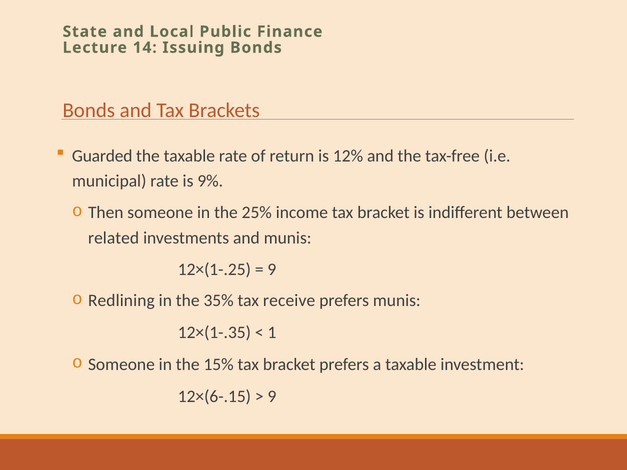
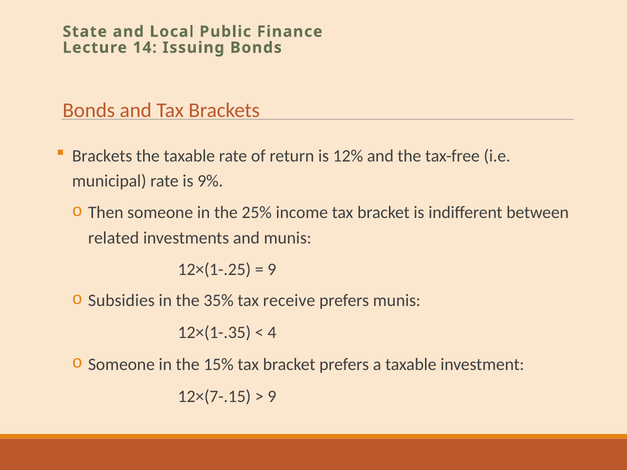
Guarded: Guarded -> Brackets (102, 156)
Redlining: Redlining -> Subsidies (121, 301)
1: 1 -> 4 (272, 333)
12×(6-.15: 12×(6-.15 -> 12×(7-.15 (214, 397)
